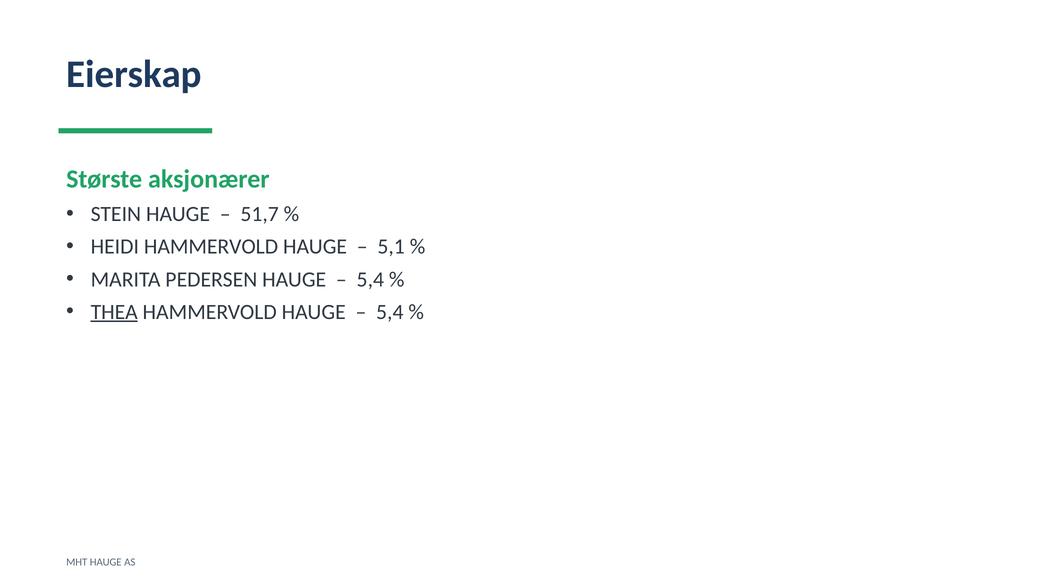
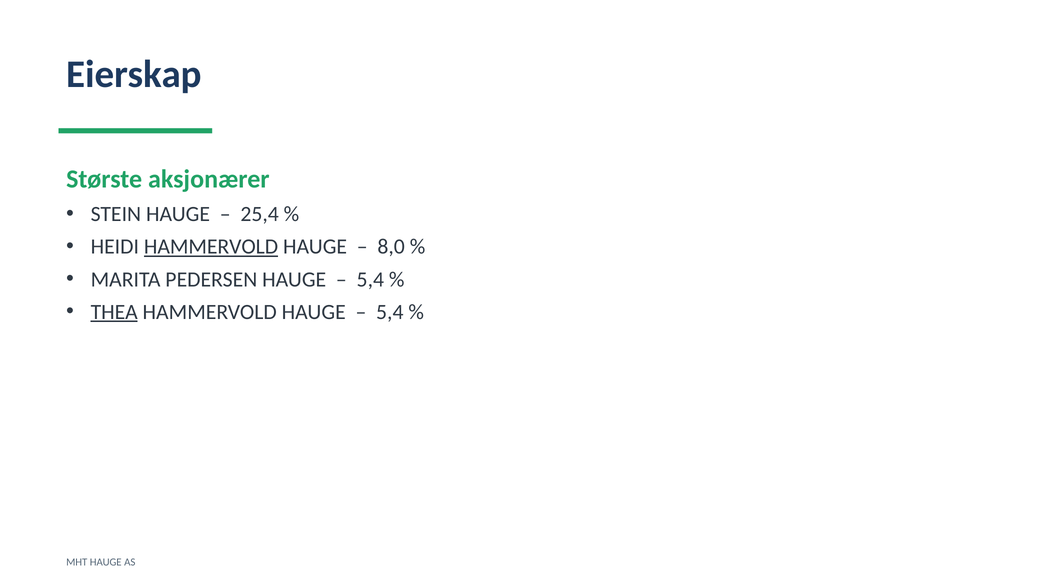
51,7: 51,7 -> 25,4 (260, 214)
HAMMERVOLD underline: none -> present (211, 247)
5,1: 5,1 -> 8,0 (391, 247)
